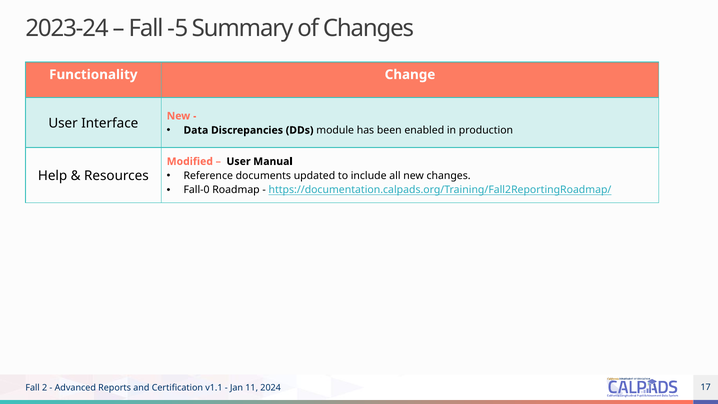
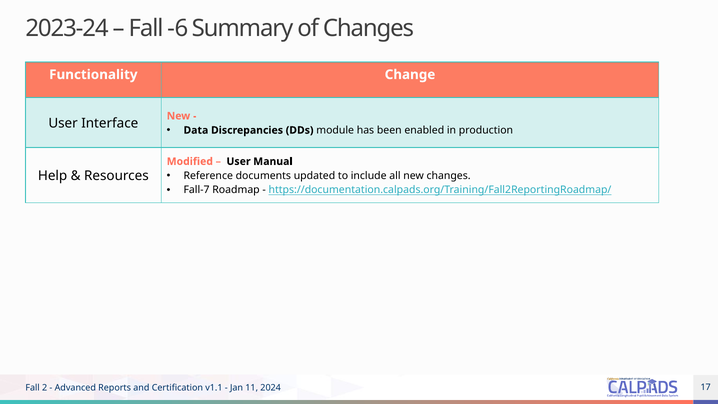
-5: -5 -> -6 (178, 28)
Fall-0: Fall-0 -> Fall-7 (197, 190)
